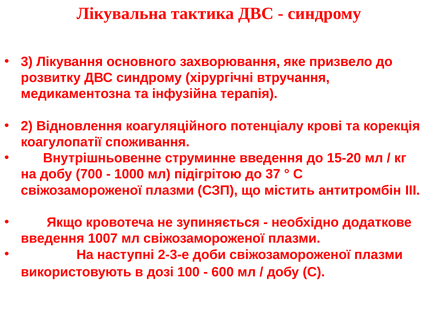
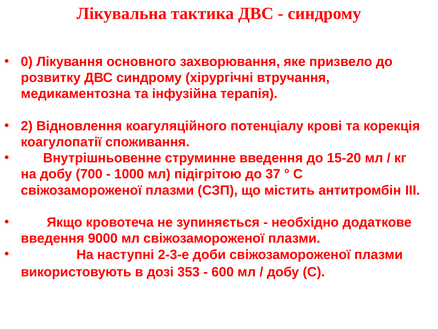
3: 3 -> 0 (27, 62)
1007: 1007 -> 9000 (103, 238)
100: 100 -> 353 (189, 272)
